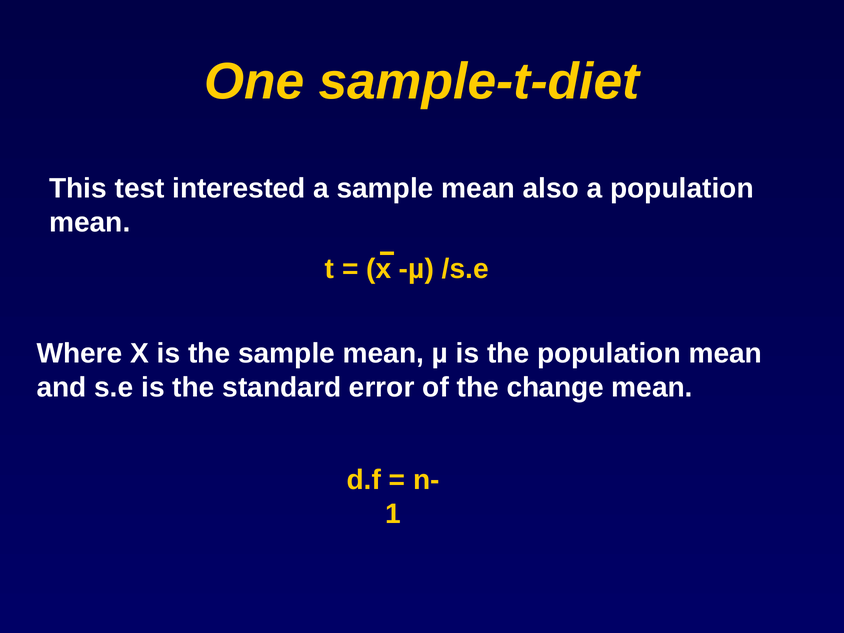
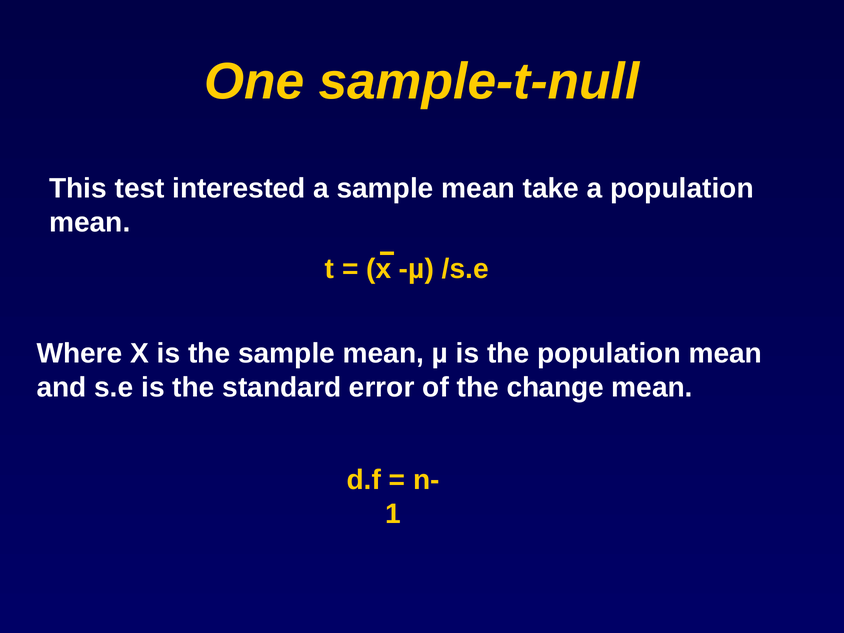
sample-t-diet: sample-t-diet -> sample-t-null (479, 82)
also: also -> take (551, 188)
